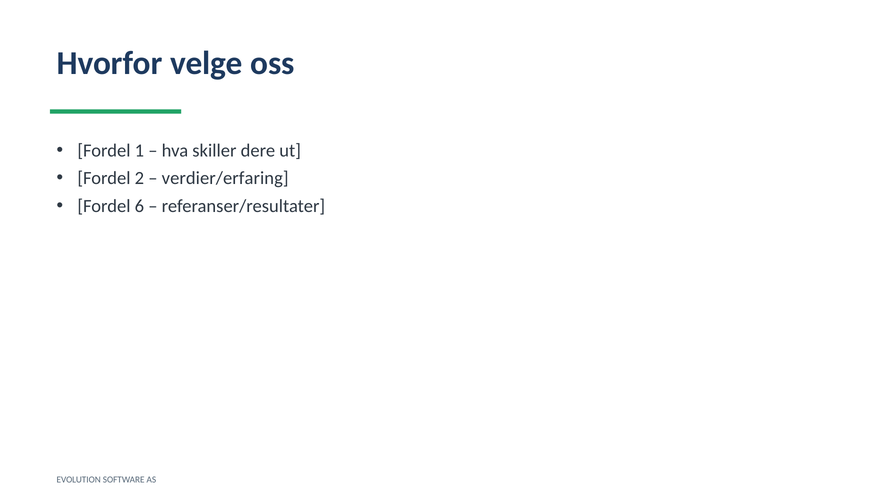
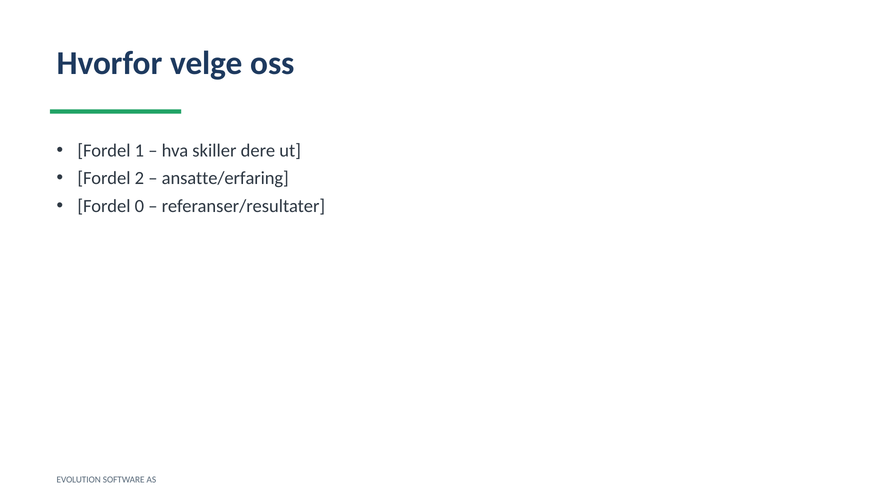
verdier/erfaring: verdier/erfaring -> ansatte/erfaring (225, 178)
6: 6 -> 0 (139, 206)
